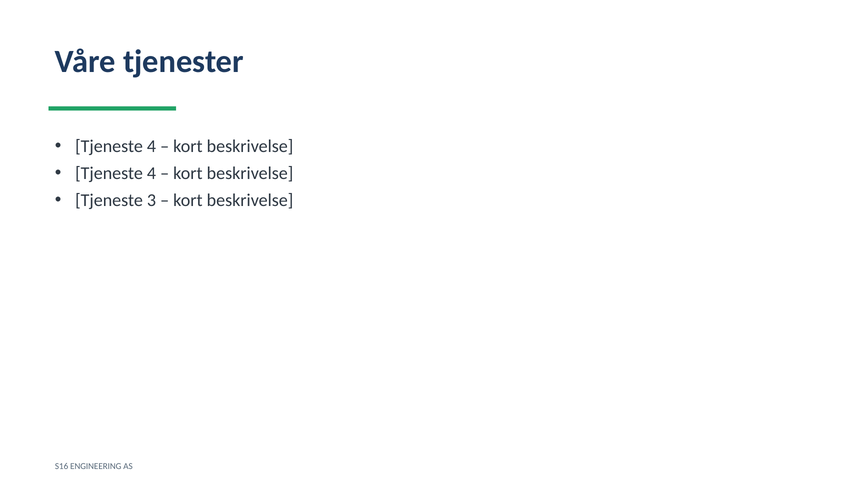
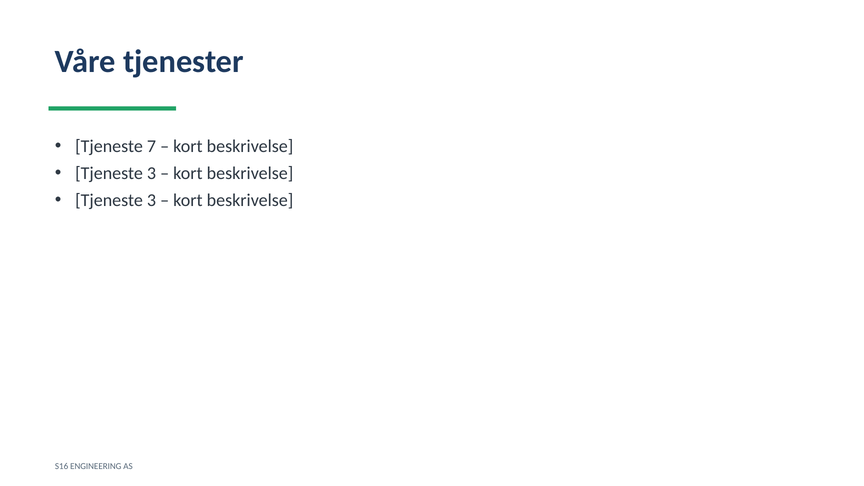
4: 4 -> 7 (151, 146)
4: 4 -> 3 (151, 173)
